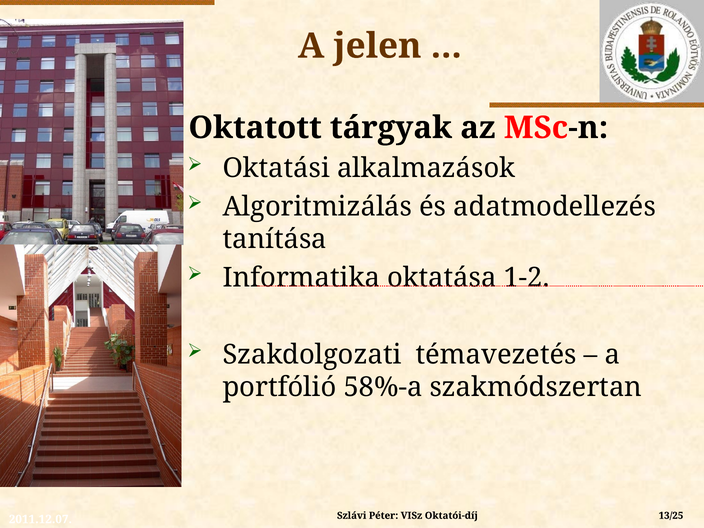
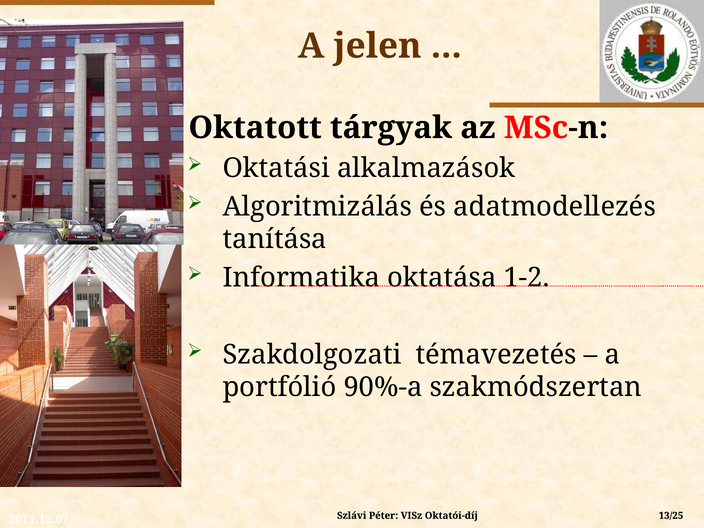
58%-a: 58%-a -> 90%-a (383, 387)
